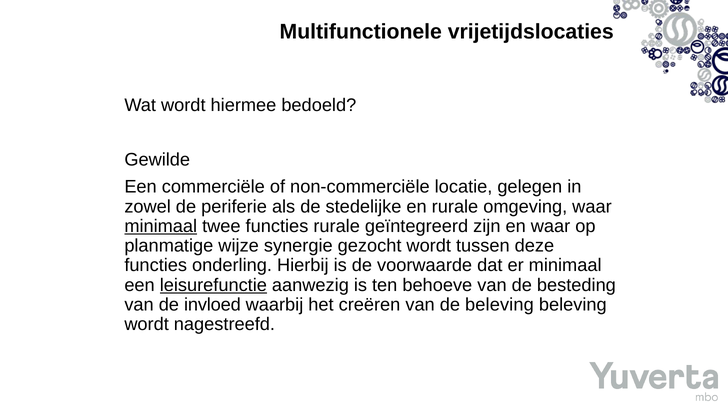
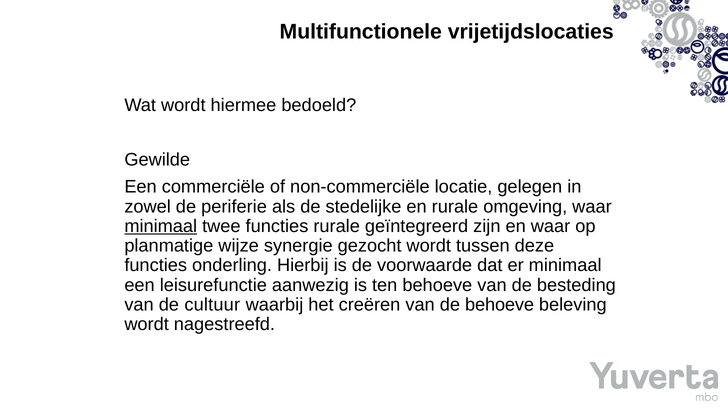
leisurefunctie underline: present -> none (213, 285)
invloed: invloed -> cultuur (212, 305)
de beleving: beleving -> behoeve (500, 305)
